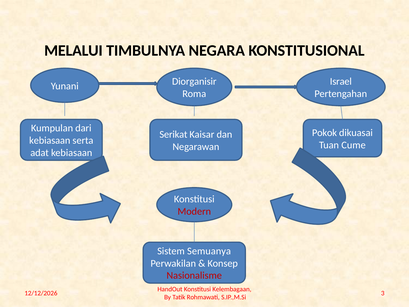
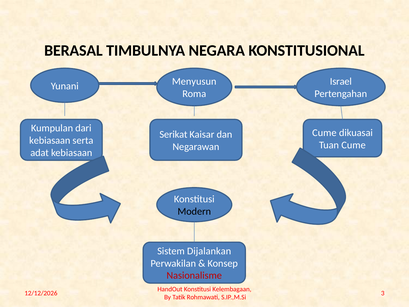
MELALUI: MELALUI -> BERASAL (73, 51)
Diorganisir: Diorganisir -> Menyusun (194, 81)
Pokok: Pokok -> Cume (324, 133)
Modern colour: red -> black (194, 211)
Semuanya: Semuanya -> Dijalankan (209, 251)
